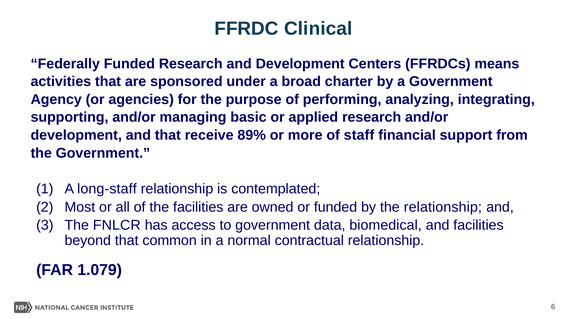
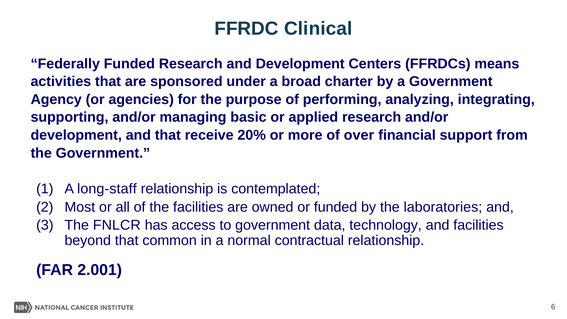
89%: 89% -> 20% (252, 135)
staff: staff -> over (359, 135)
the relationship: relationship -> laboratories (443, 207)
biomedical: biomedical -> technology (386, 225)
1.079: 1.079 -> 2.001 (100, 270)
